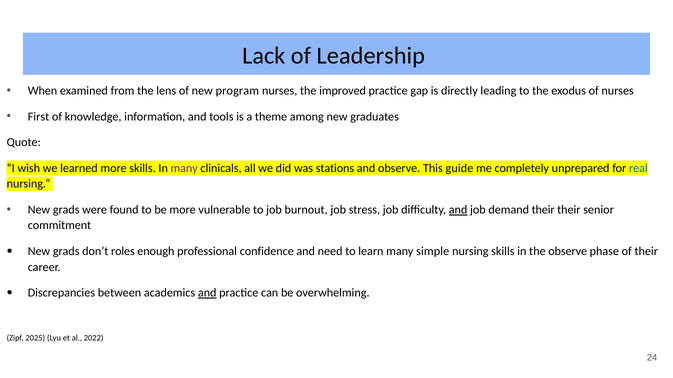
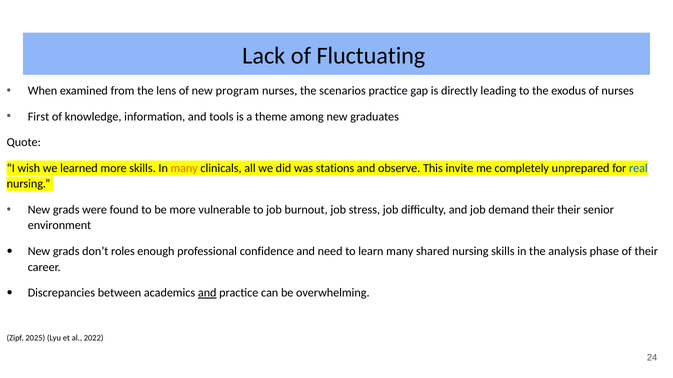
Leadership: Leadership -> Fluctuating (371, 56)
improved: improved -> scenarios (343, 91)
many colour: purple -> orange (184, 168)
guide: guide -> invite (459, 168)
and underline: present -> none (458, 210)
commitment: commitment -> environment (59, 226)
simple: simple -> shared (433, 252)
the observe: observe -> analysis (568, 252)
